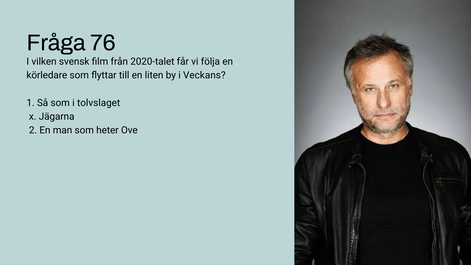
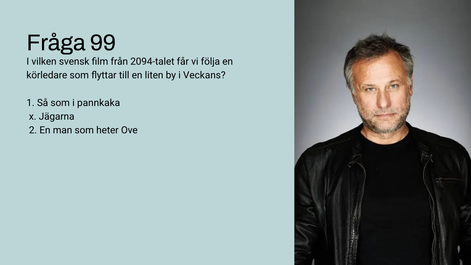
76: 76 -> 99 (103, 43)
2020-talet: 2020-talet -> 2094-talet (152, 62)
tolvslaget: tolvslaget -> pannkaka (99, 103)
